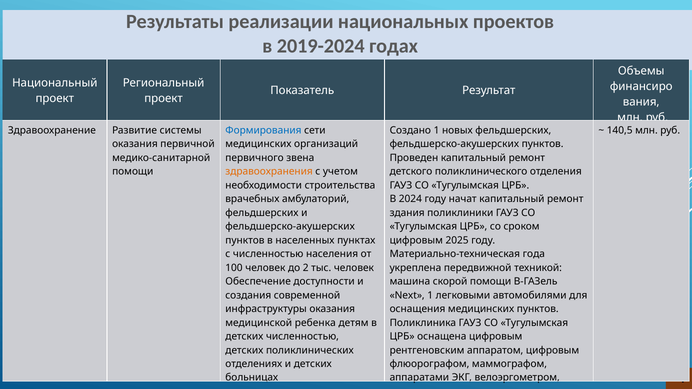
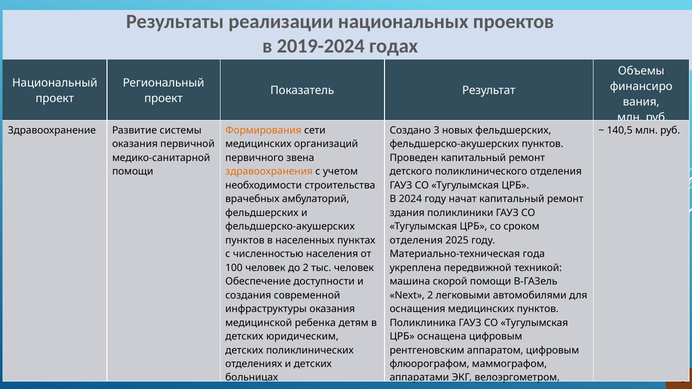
Формирования colour: blue -> orange (263, 130)
Создано 1: 1 -> 3 (437, 130)
цифровым: цифровым -> отделения (416, 240)
Next 1: 1 -> 2 (430, 295)
детских численностью: численностью -> юридическим (302, 337)
